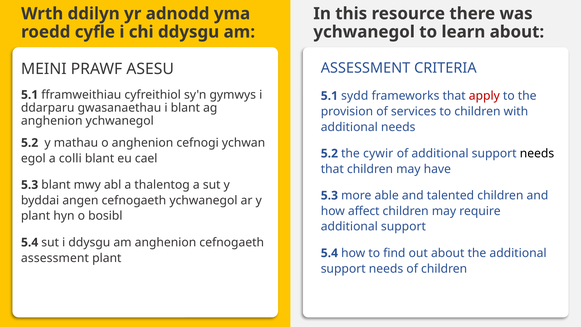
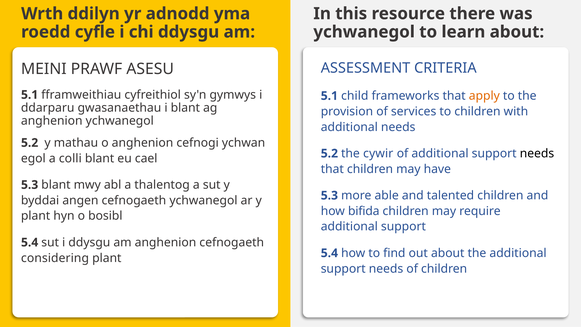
sydd: sydd -> child (355, 96)
apply colour: red -> orange (484, 96)
affect: affect -> bifida (364, 211)
assessment: assessment -> considering (55, 258)
